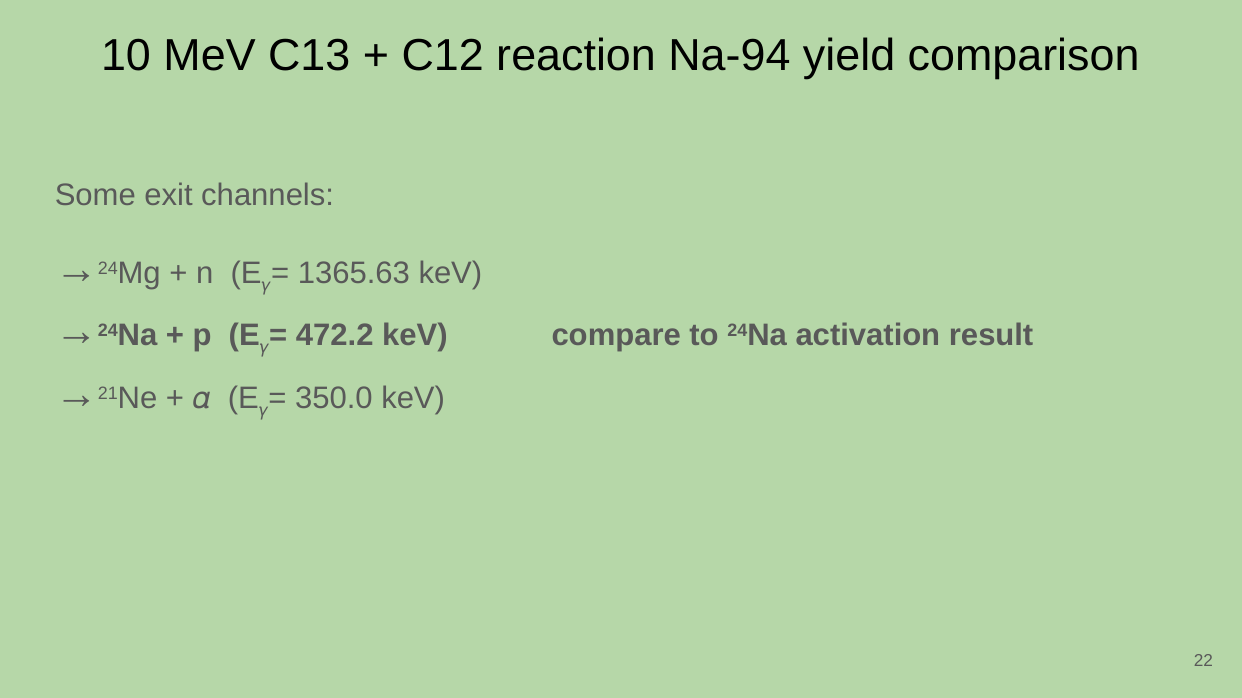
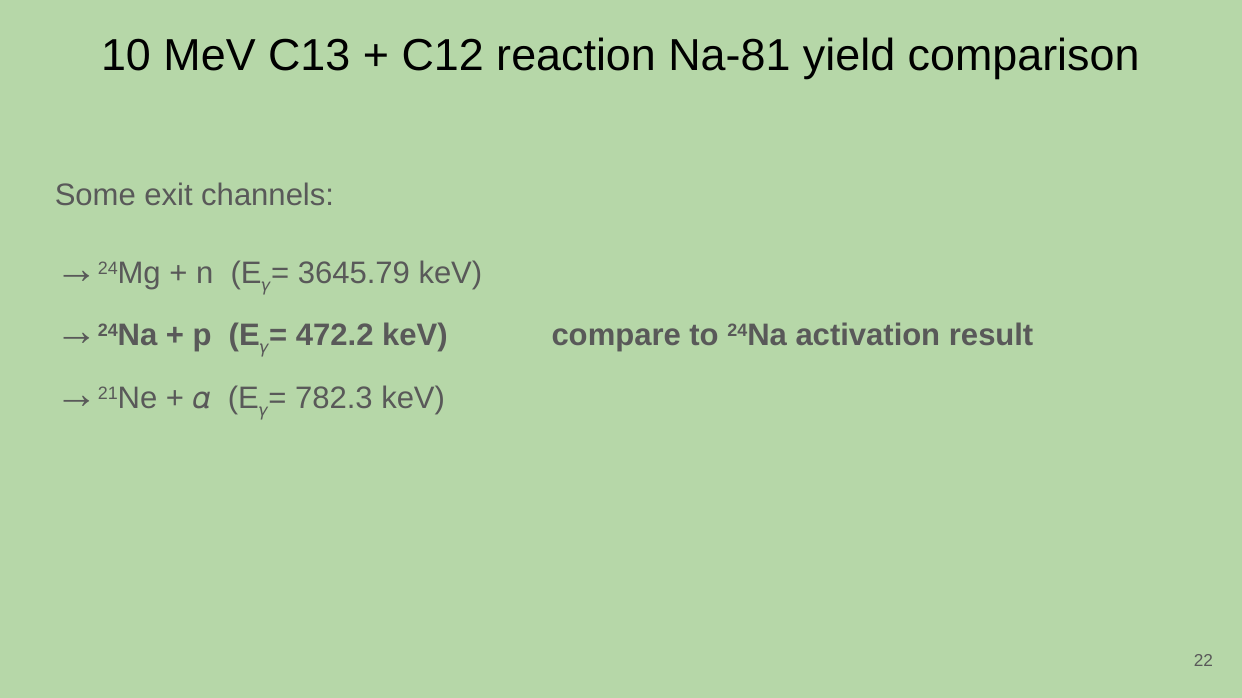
Na-94: Na-94 -> Na-81 (729, 56)
1365.63: 1365.63 -> 3645.79 (354, 273)
350.0: 350.0 -> 782.3 (334, 398)
